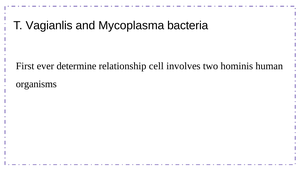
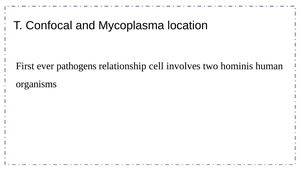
Vagianlis: Vagianlis -> Confocal (49, 26)
bacteria: bacteria -> location (188, 26)
determine: determine -> pathogens (76, 66)
